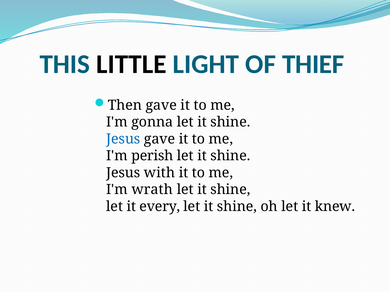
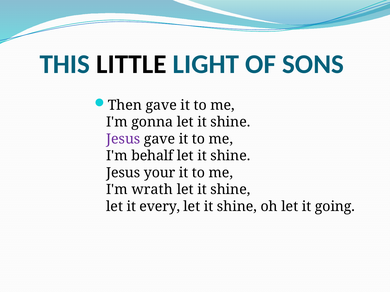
THIEF: THIEF -> SONS (313, 64)
Jesus colour: blue -> purple (123, 139)
perish: perish -> behalf (152, 156)
with: with -> your (160, 173)
knew: knew -> going (335, 207)
